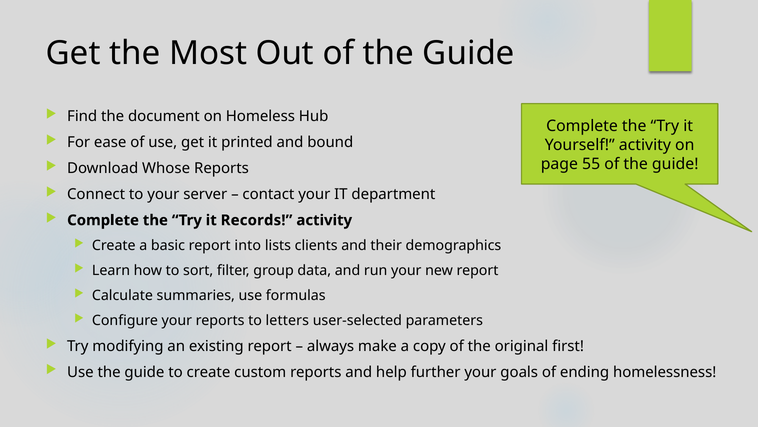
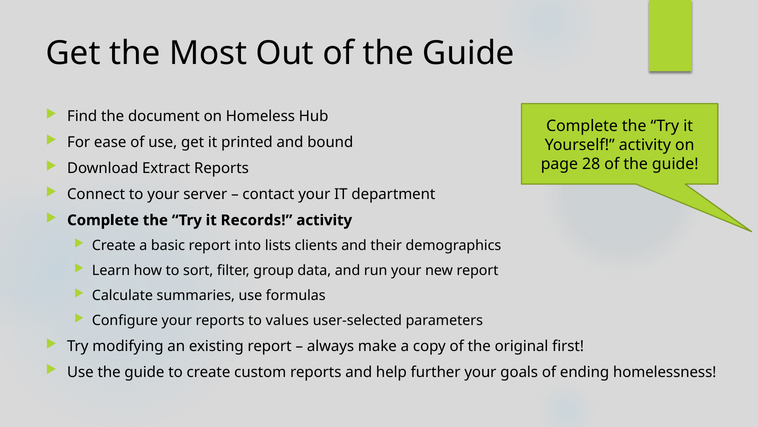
55: 55 -> 28 (591, 164)
Whose: Whose -> Extract (166, 168)
letters: letters -> values (287, 320)
